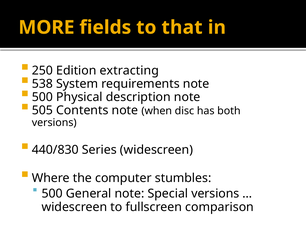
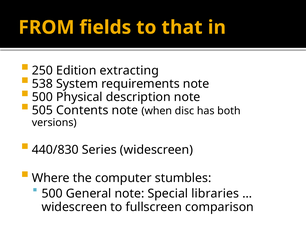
MORE: MORE -> FROM (46, 27)
Special versions: versions -> libraries (215, 194)
